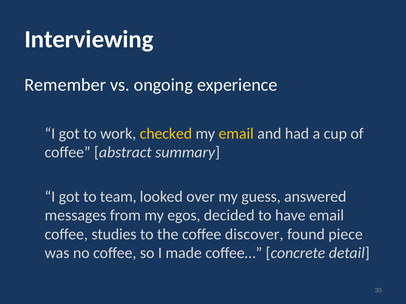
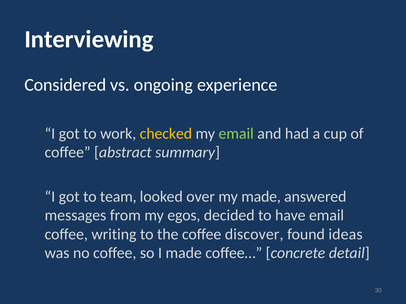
Remember: Remember -> Considered (65, 85)
email colour: yellow -> light green (236, 134)
my guess: guess -> made (261, 197)
studies: studies -> writing (114, 235)
piece: piece -> ideas (346, 235)
